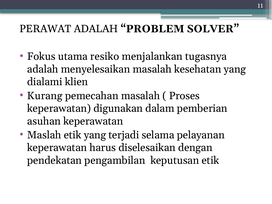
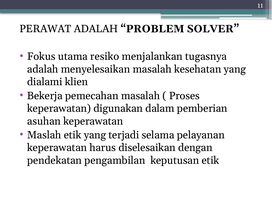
Kurang: Kurang -> Bekerja (45, 96)
